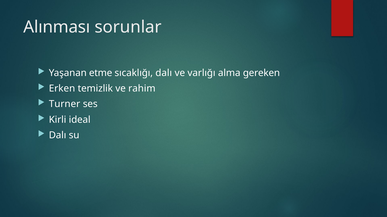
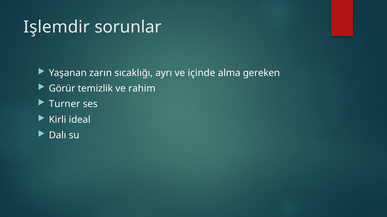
Alınması: Alınması -> Işlemdir (57, 27)
etme: etme -> zarın (101, 73)
sıcaklığı dalı: dalı -> ayrı (164, 73)
varlığı: varlığı -> içinde (201, 73)
Erken: Erken -> Görür (62, 89)
